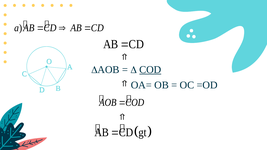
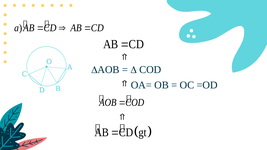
COD underline: present -> none (150, 70)
